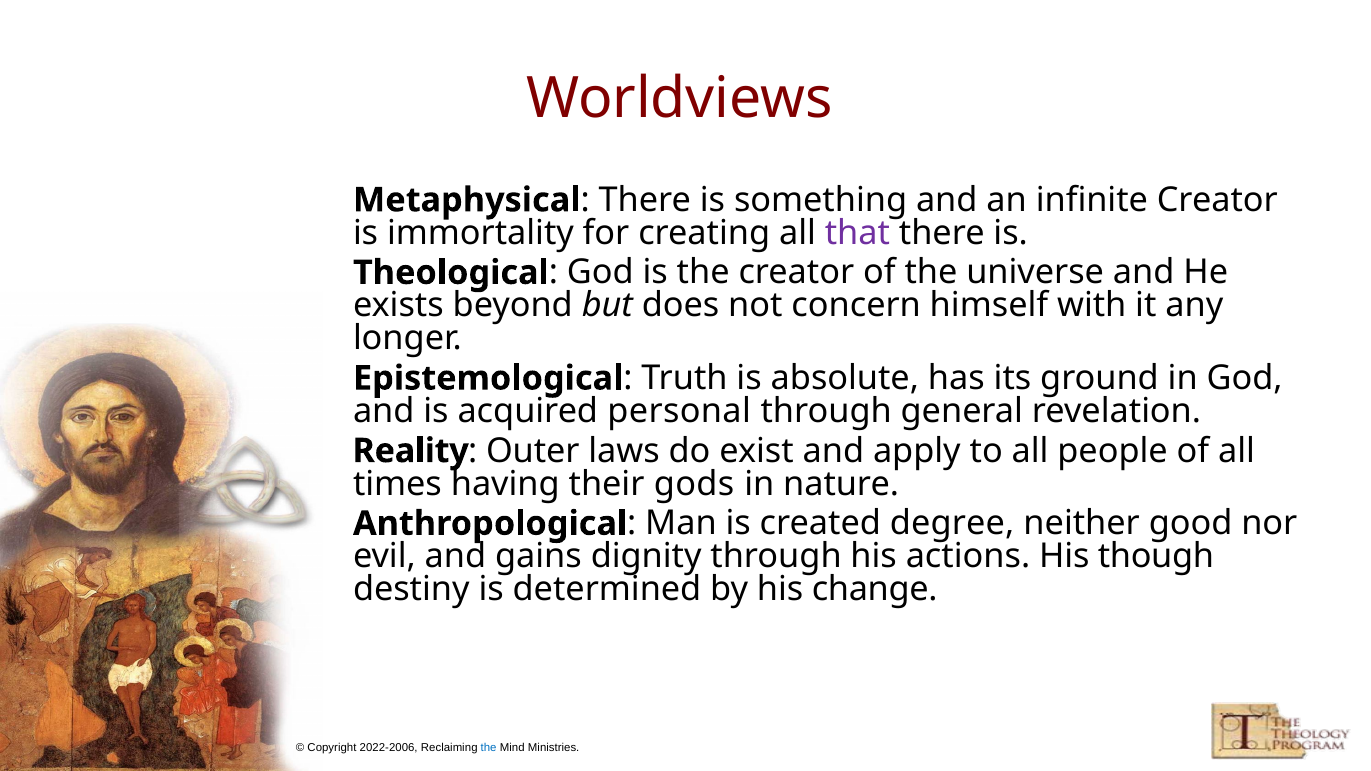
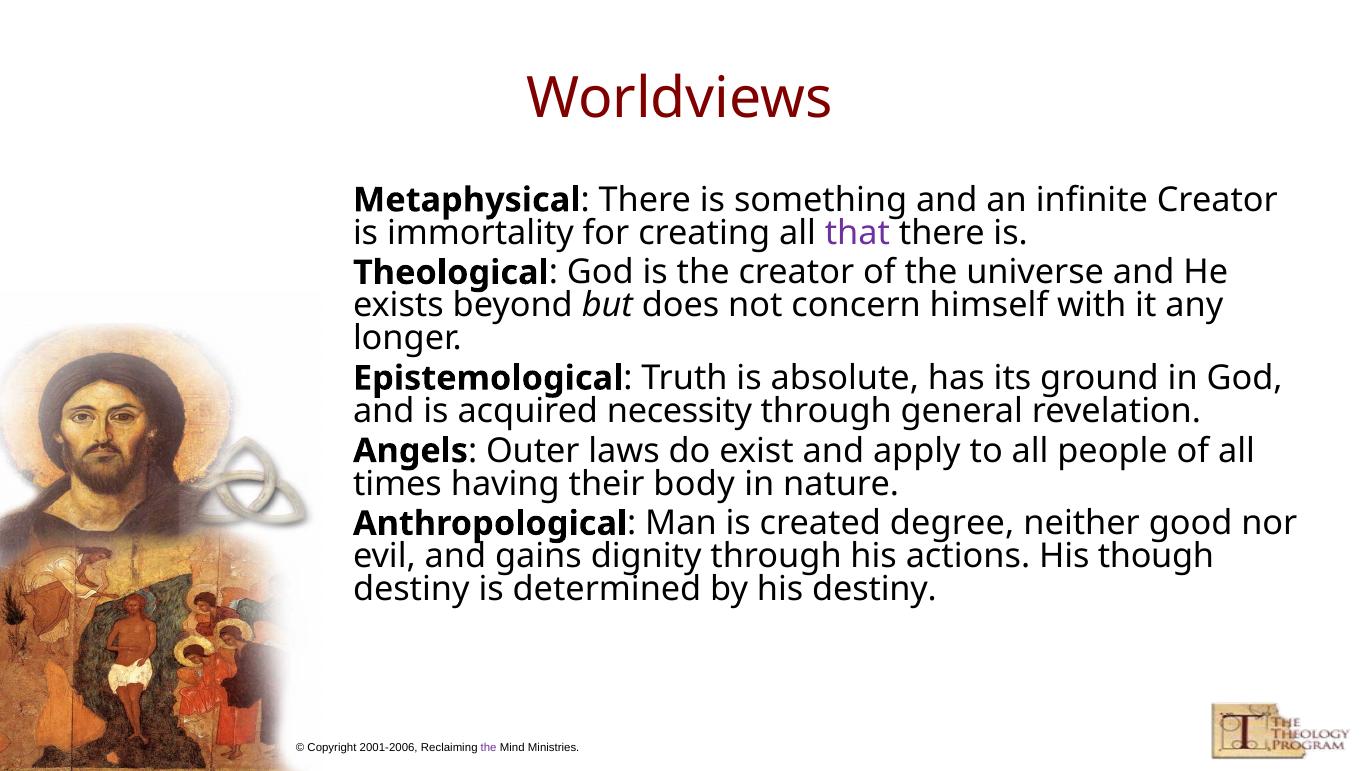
personal: personal -> necessity (680, 411)
Reality: Reality -> Angels (411, 451)
gods: gods -> body (694, 484)
his change: change -> destiny (875, 589)
2022-2006: 2022-2006 -> 2001-2006 (389, 748)
the colour: blue -> purple (489, 748)
